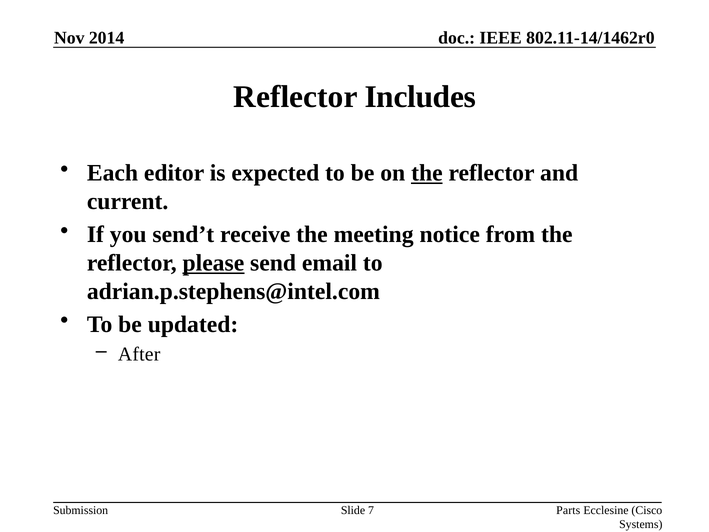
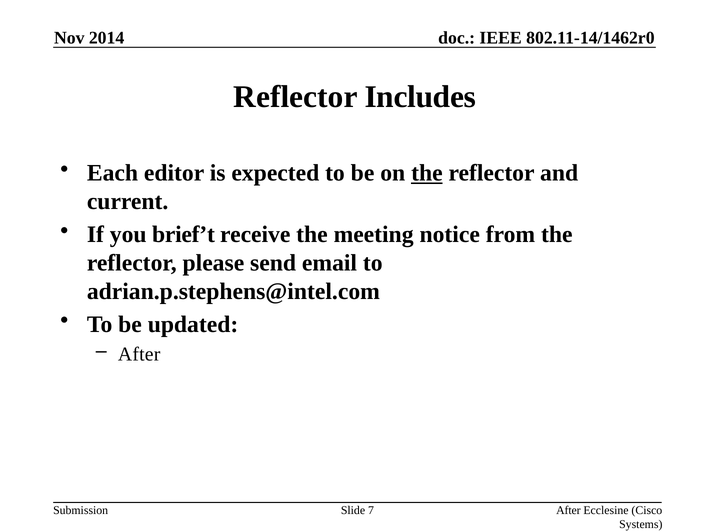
send’t: send’t -> brief’t (183, 234)
please underline: present -> none (213, 263)
7 Parts: Parts -> After (568, 510)
